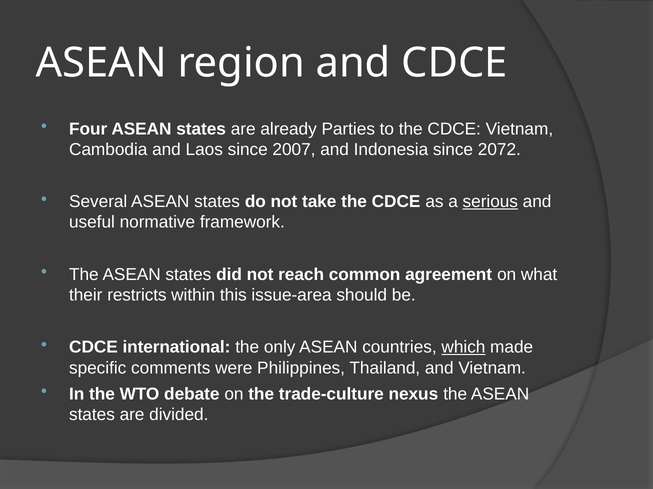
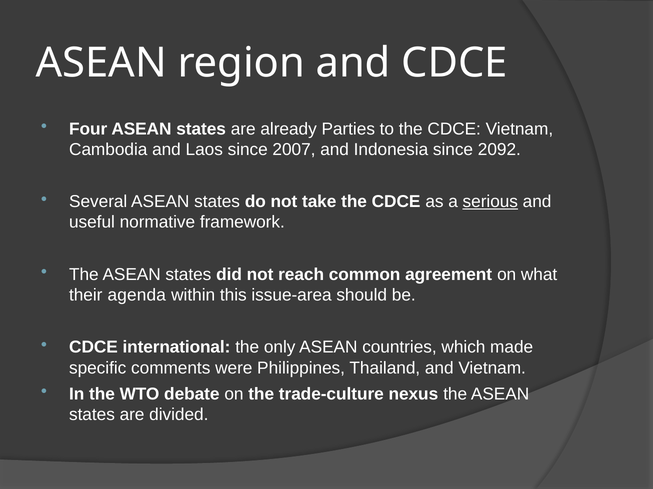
2072: 2072 -> 2092 (499, 150)
restricts: restricts -> agenda (137, 296)
which underline: present -> none (463, 348)
